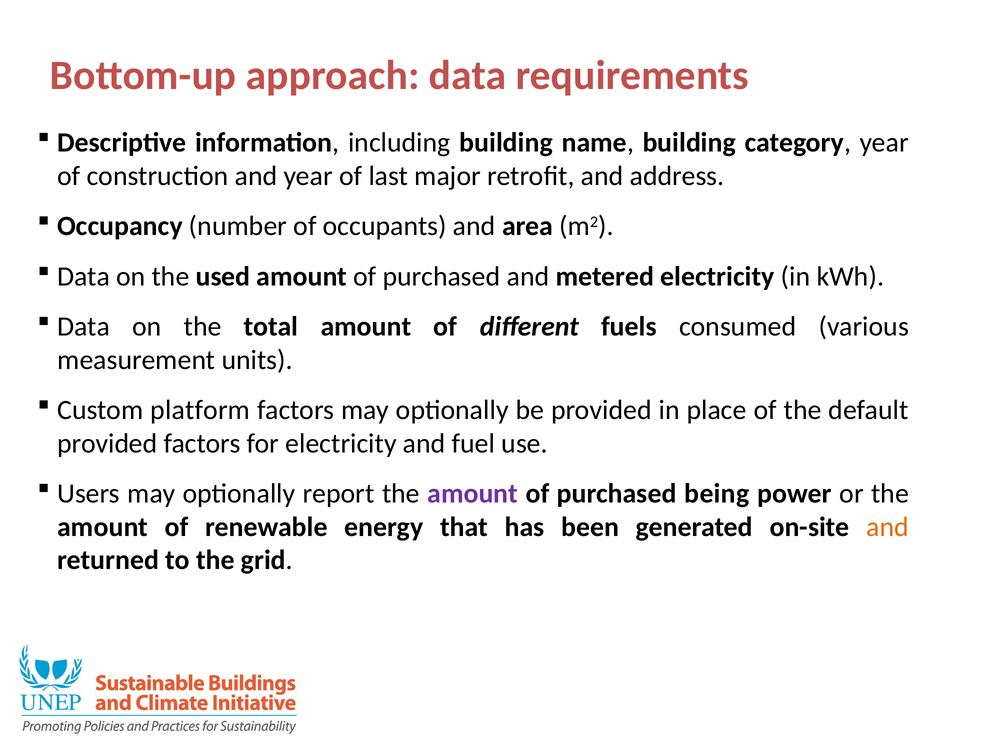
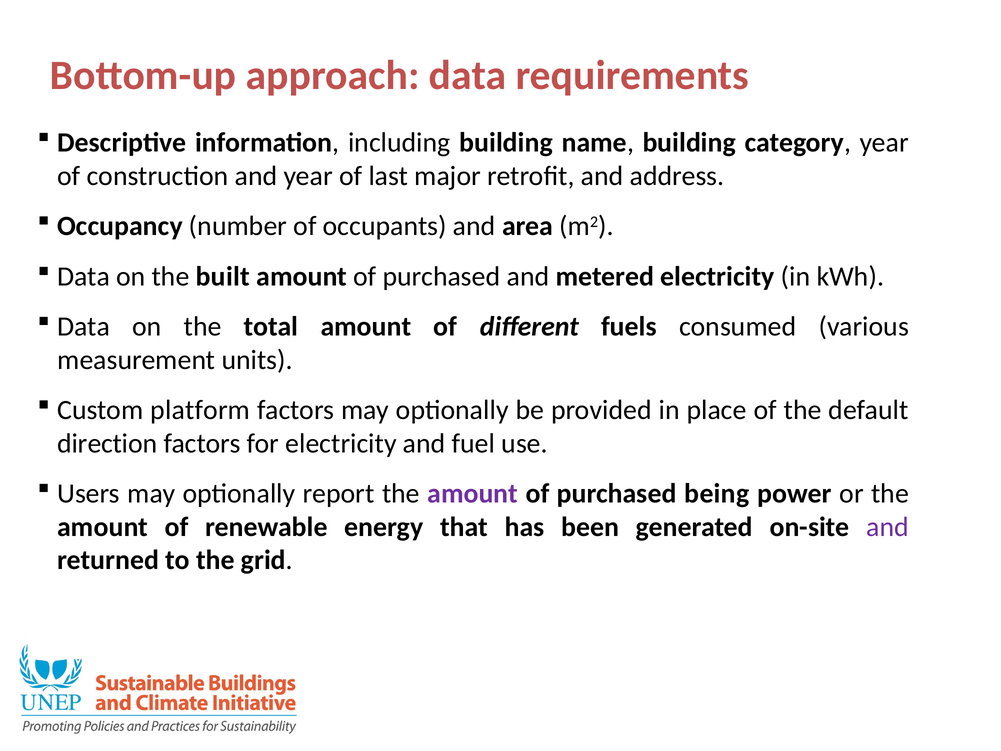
used: used -> built (223, 276)
provided: provided -> direction (107, 443)
and colour: orange -> purple (888, 527)
